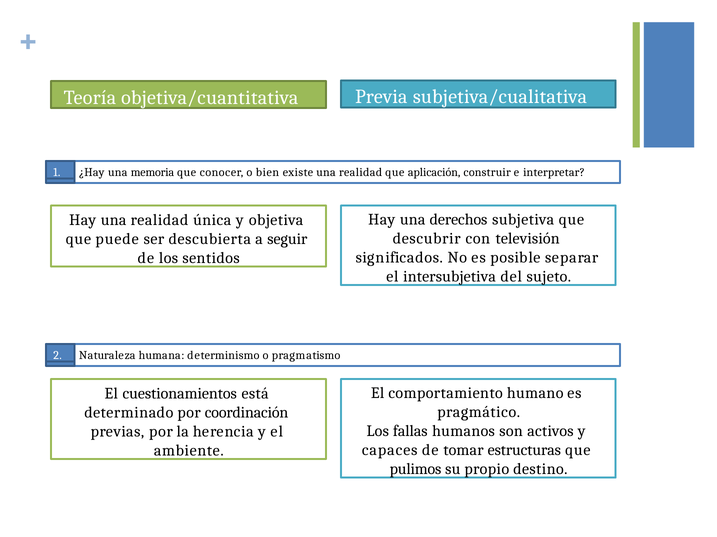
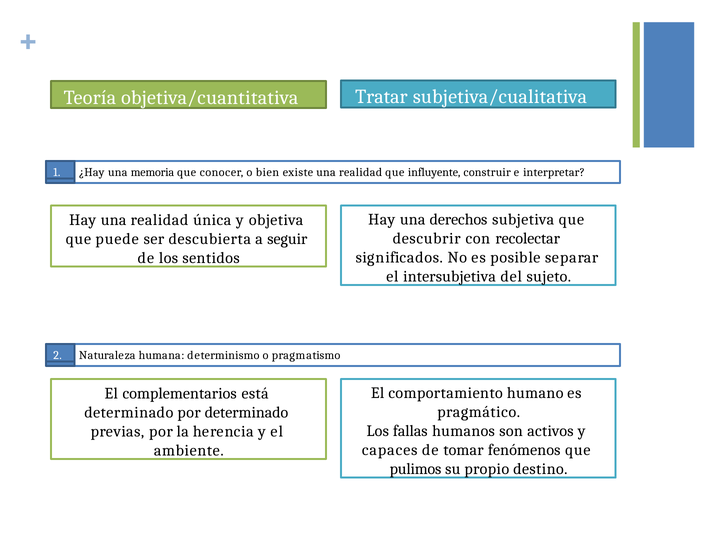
Previa: Previa -> Tratar (381, 97)
aplicación: aplicación -> influyente (434, 172)
televisión: televisión -> recolectar (528, 239)
cuestionamientos: cuestionamientos -> complementarios (180, 394)
por coordinación: coordinación -> determinado (247, 413)
estructuras: estructuras -> fenómenos (524, 451)
